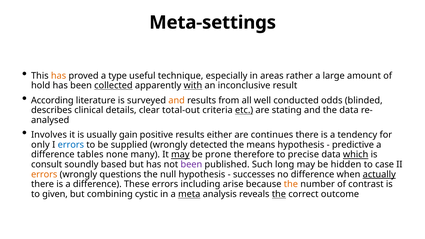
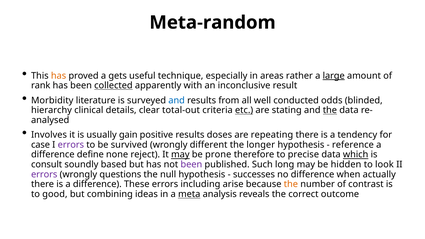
Meta-settings: Meta-settings -> Meta-random (213, 23)
type: type -> gets (118, 76)
large underline: none -> present (334, 76)
hold: hold -> rank (41, 86)
with underline: present -> none (193, 86)
According: According -> Morbidity (52, 100)
and colour: orange -> blue (177, 100)
describes: describes -> hierarchy (51, 110)
the underline: none -> present (330, 110)
either: either -> doses (219, 135)
continues: continues -> repeating (272, 135)
only: only -> case (41, 145)
errors colour: blue -> purple (71, 145)
supplied: supplied -> survived (129, 145)
detected: detected -> different (209, 145)
means: means -> longer (261, 145)
predictive: predictive -> reference (353, 145)
tables: tables -> define (90, 155)
many: many -> reject (145, 155)
case: case -> look (384, 165)
errors colour: orange -> purple (44, 174)
actually underline: present -> none (379, 174)
given: given -> good (55, 194)
cystic: cystic -> ideas (146, 194)
the underline: present -> none (279, 194)
